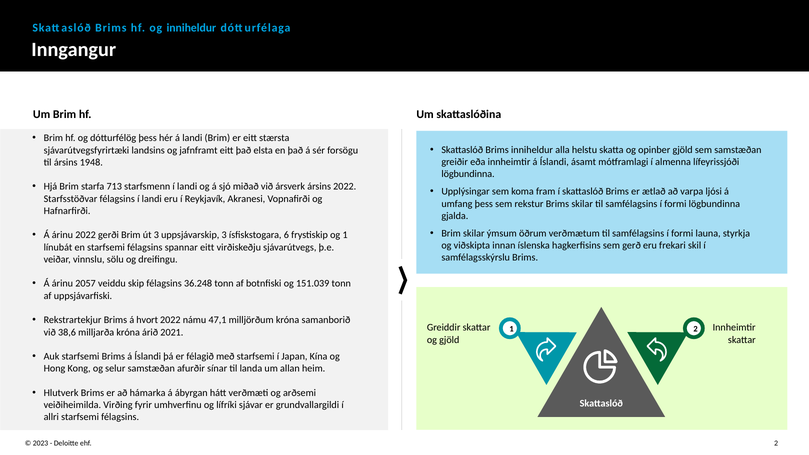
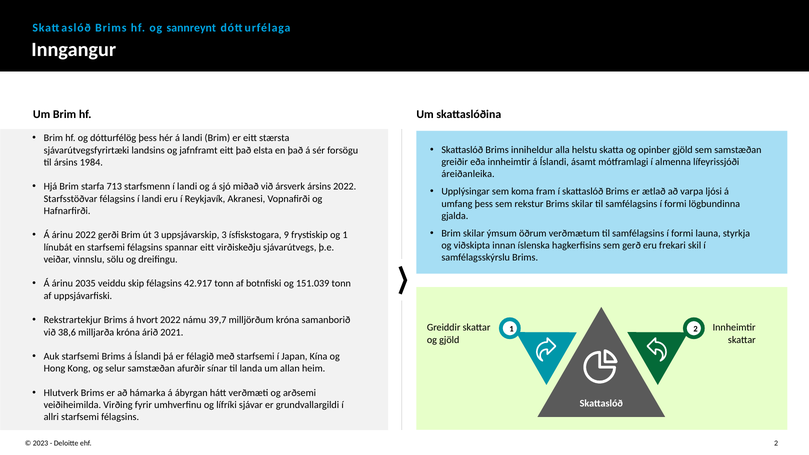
og inniheldur: inniheldur -> sannreynt (191, 28)
1948: 1948 -> 1984 (91, 162)
lögbundinna: lögbundinna -> áreiðanleika (468, 174)
6: 6 -> 9 (286, 235)
2057: 2057 -> 2035 (86, 284)
36.248: 36.248 -> 42.917 (198, 284)
47,1: 47,1 -> 39,7 (217, 320)
